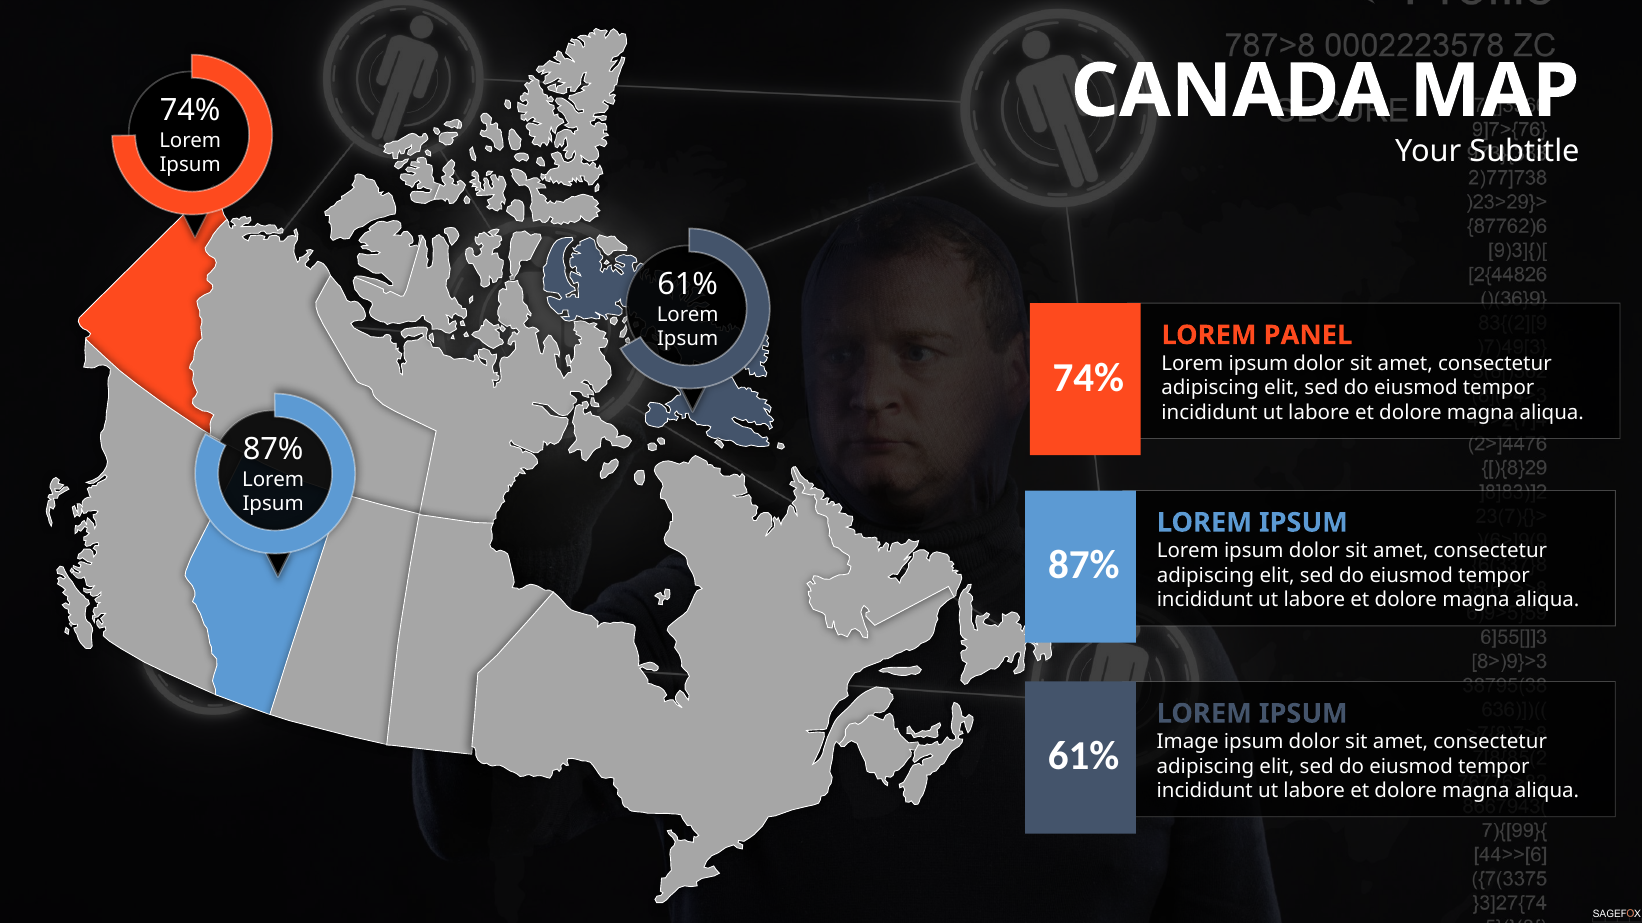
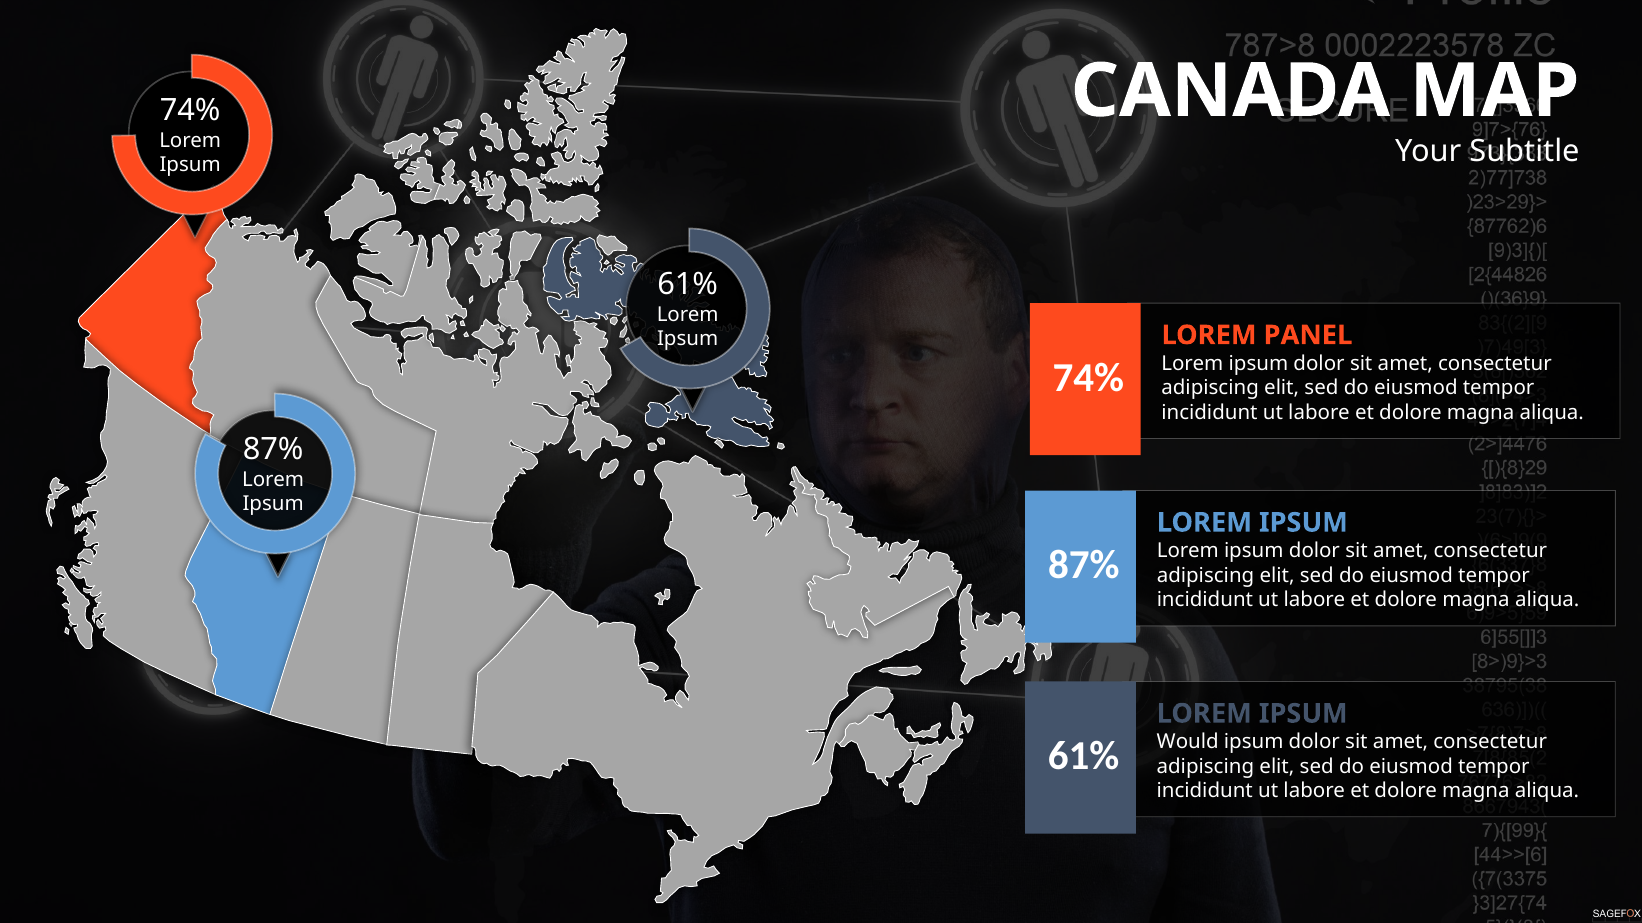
Image: Image -> Would (1188, 742)
